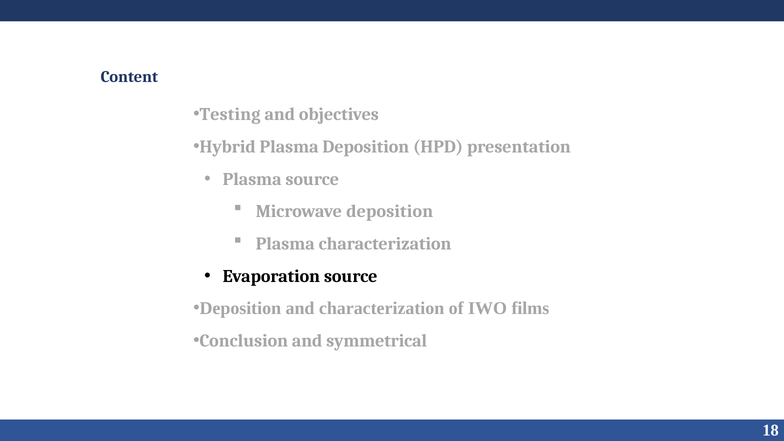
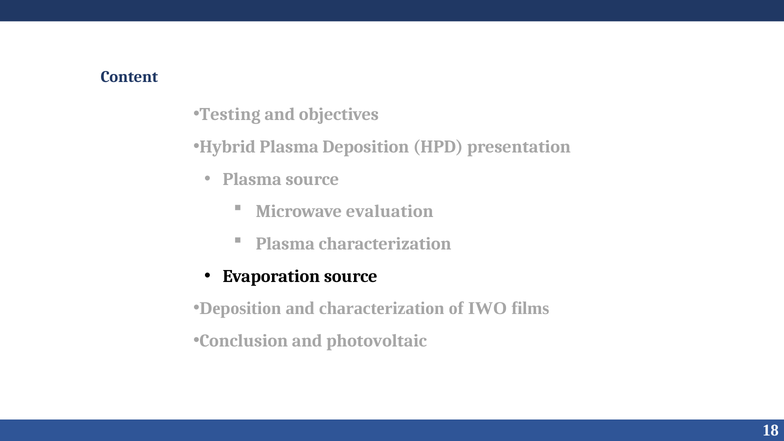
Microwave deposition: deposition -> evaluation (390, 211)
symmetrical: symmetrical -> photovoltaic (377, 341)
